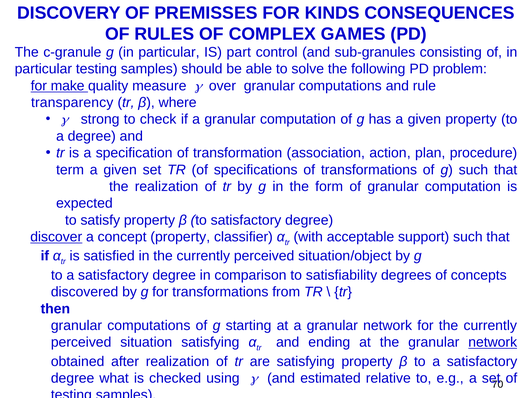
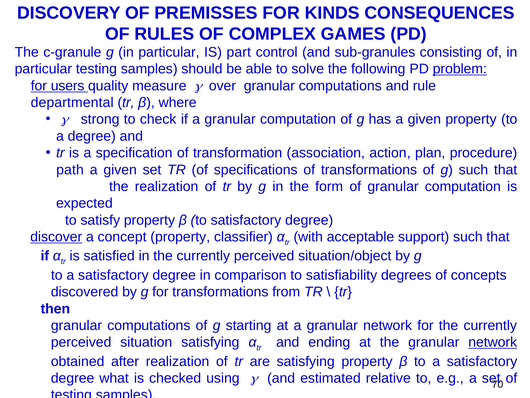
problem underline: none -> present (460, 69)
make: make -> users (68, 86)
transparency: transparency -> departmental (72, 102)
term: term -> path (70, 170)
